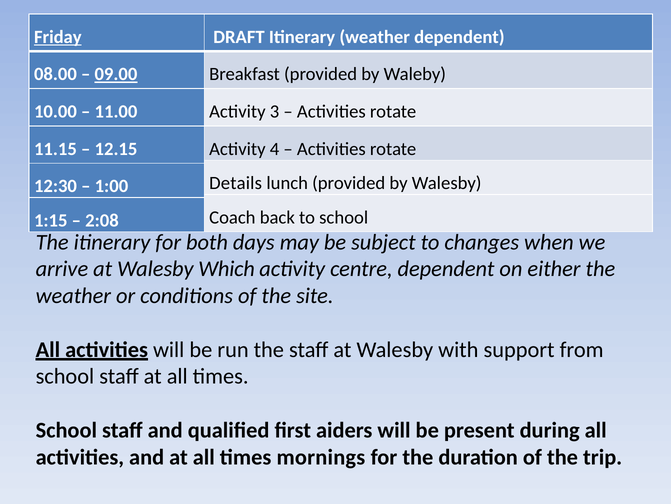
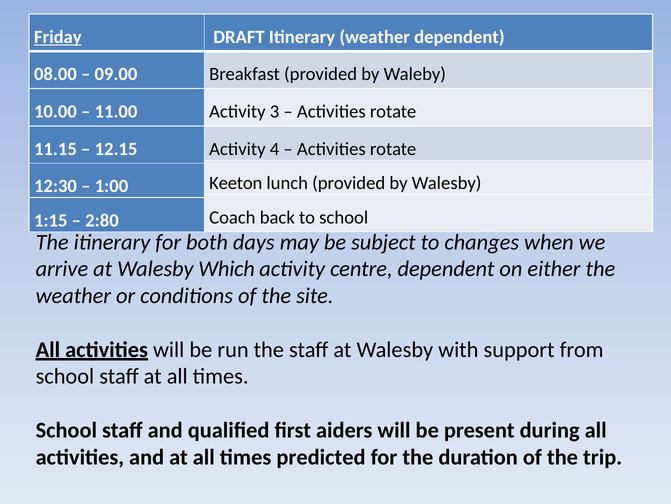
09.00 underline: present -> none (116, 74)
Details: Details -> Keeton (236, 183)
2:08: 2:08 -> 2:80 (102, 220)
mornings: mornings -> predicted (321, 457)
